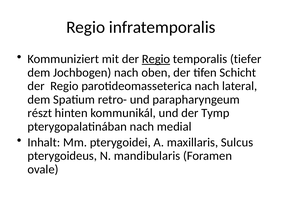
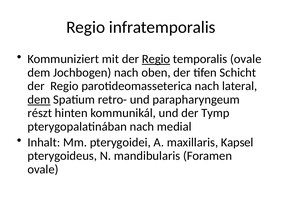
temporalis tiefer: tiefer -> ovale (246, 59)
dem underline: none -> present (39, 100)
Sulcus: Sulcus -> Kapsel (237, 143)
